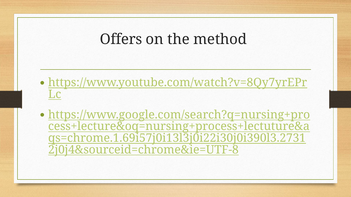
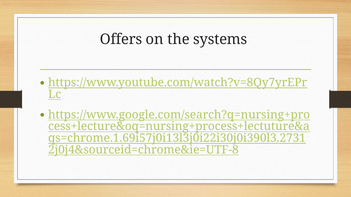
method: method -> systems (220, 39)
